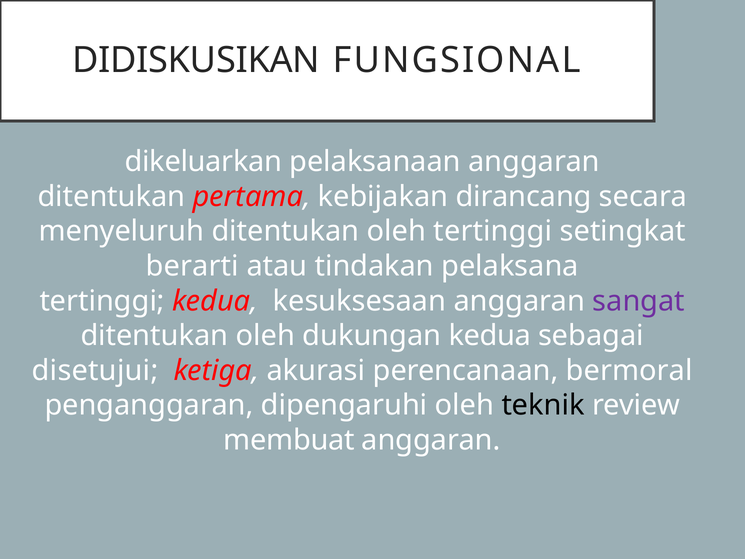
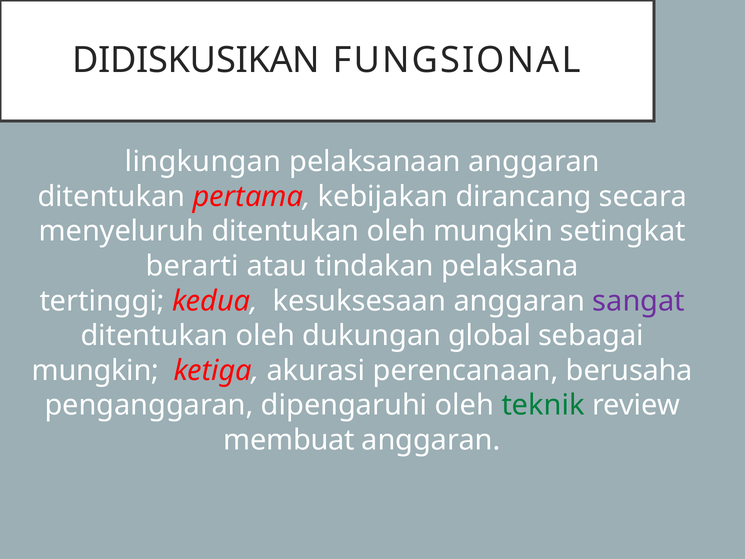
dikeluarkan: dikeluarkan -> lingkungan (203, 162)
oleh tertinggi: tertinggi -> mungkin (493, 231)
dukungan kedua: kedua -> global (490, 336)
disetujui: disetujui -> mungkin (95, 370)
bermoral: bermoral -> berusaha (629, 370)
teknik colour: black -> green (543, 405)
